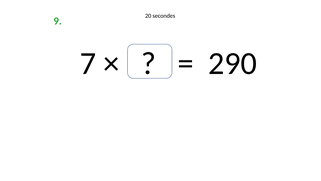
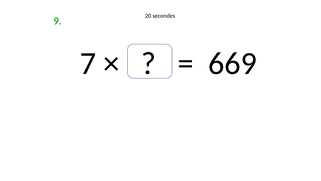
290: 290 -> 669 (232, 63)
